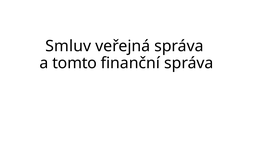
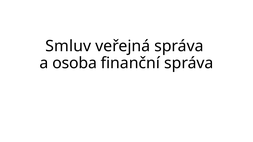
tomto: tomto -> osoba (75, 63)
